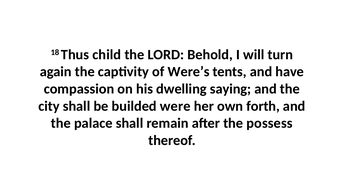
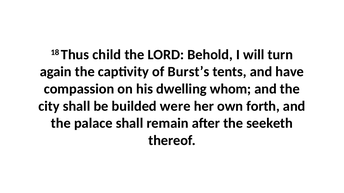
Were’s: Were’s -> Burst’s (189, 72)
saying: saying -> whom (231, 89)
possess: possess -> seeketh (270, 124)
